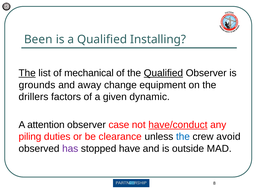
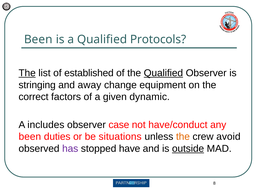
Installing: Installing -> Protocols (158, 39)
mechanical: mechanical -> established (89, 73)
grounds: grounds -> stringing (37, 85)
drillers: drillers -> correct (34, 97)
attention: attention -> includes (46, 125)
have/conduct underline: present -> none (178, 125)
piling: piling -> been (30, 137)
clearance: clearance -> situations (120, 137)
the colour: blue -> orange (183, 137)
outside underline: none -> present (188, 149)
